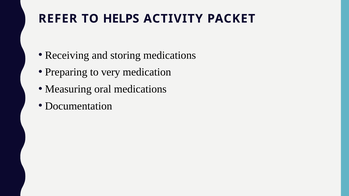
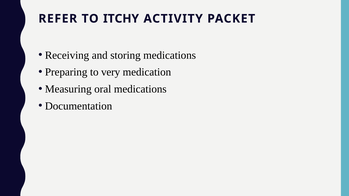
HELPS: HELPS -> ITCHY (121, 19)
